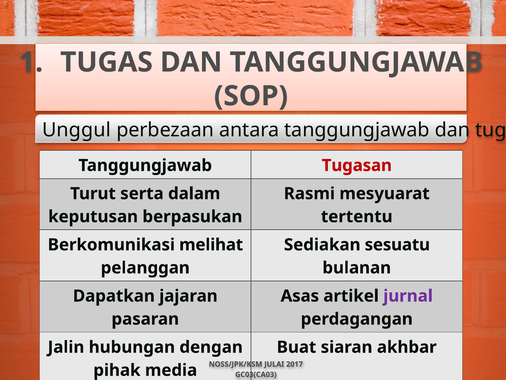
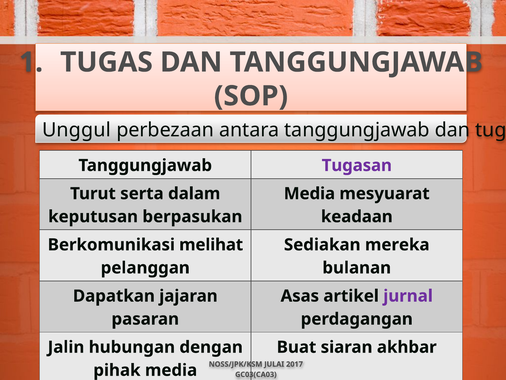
Tugasan colour: red -> purple (357, 165)
Rasmi: Rasmi -> Media (309, 193)
tertentu: tertentu -> keadaan (357, 216)
sesuatu: sesuatu -> mereka (397, 244)
